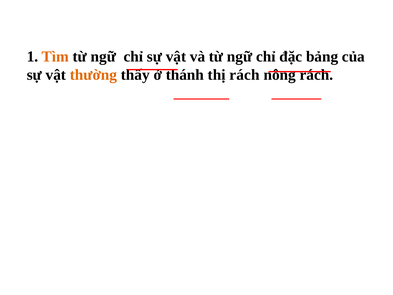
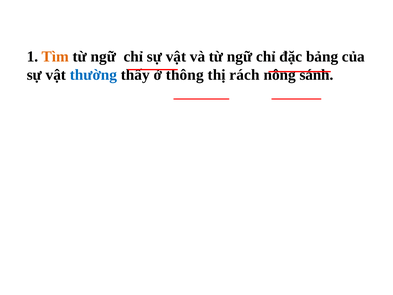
thường colour: orange -> blue (93, 75)
thánh: thánh -> thông (185, 75)
nông rách: rách -> sánh (316, 75)
